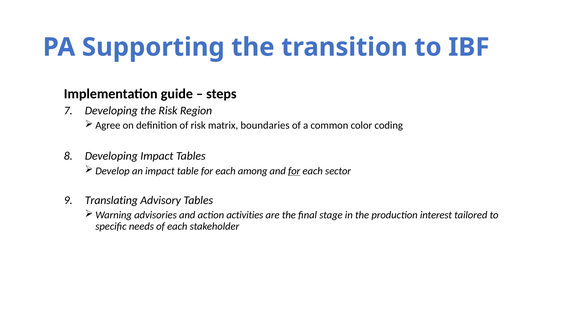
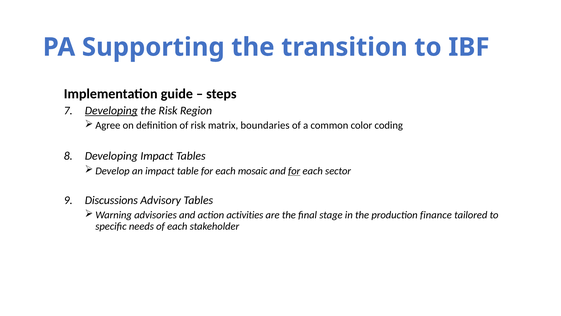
Developing underline: none -> present (111, 110)
among: among -> mosaic (253, 171)
Translating: Translating -> Discussions (111, 200)
interest: interest -> finance (436, 215)
